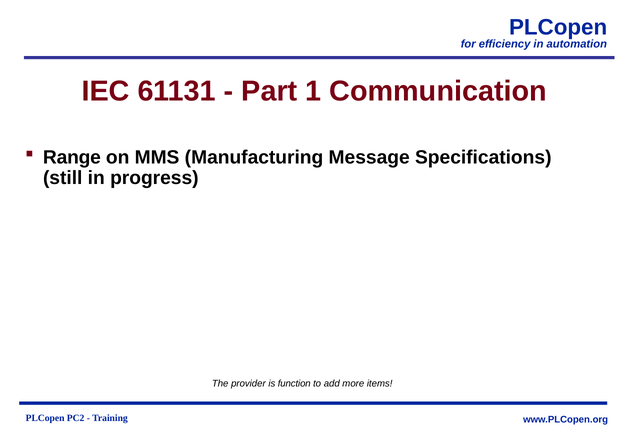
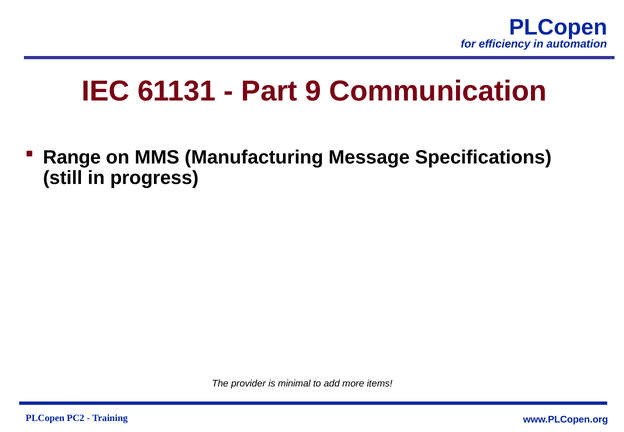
1: 1 -> 9 (313, 91)
function: function -> minimal (294, 384)
